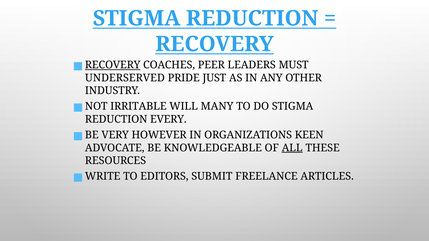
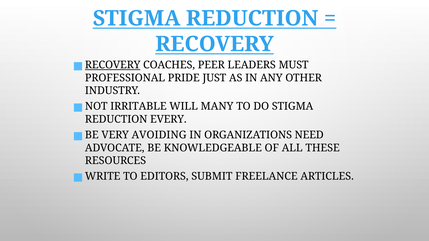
UNDERSERVED: UNDERSERVED -> PROFESSIONAL (125, 78)
HOWEVER: HOWEVER -> AVOIDING (159, 135)
KEEN: KEEN -> NEED (309, 135)
ALL underline: present -> none (292, 148)
